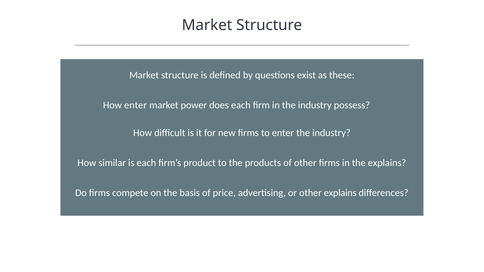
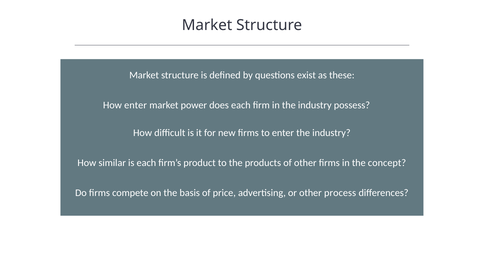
the explains: explains -> concept (387, 163)
other explains: explains -> process (340, 193)
